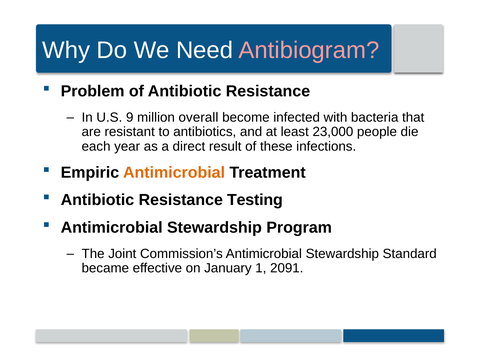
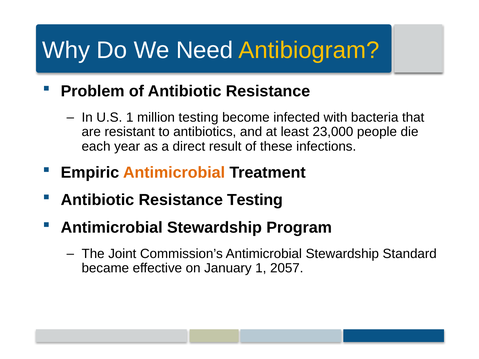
Antibiogram colour: pink -> yellow (309, 50)
U.S 9: 9 -> 1 (130, 118)
million overall: overall -> testing (198, 118)
2091: 2091 -> 2057 (287, 268)
